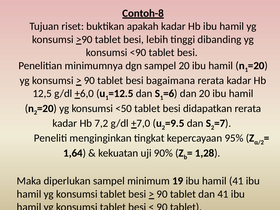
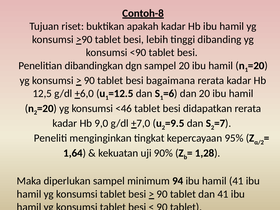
minimumnya: minimumnya -> dibandingkan (94, 66)
<50: <50 -> <46 (124, 108)
7,2: 7,2 -> 9,0 (101, 123)
19: 19 -> 94 (178, 181)
